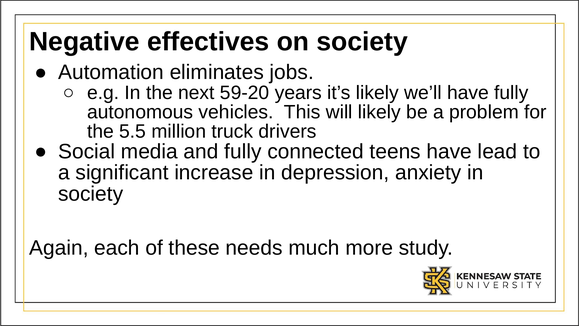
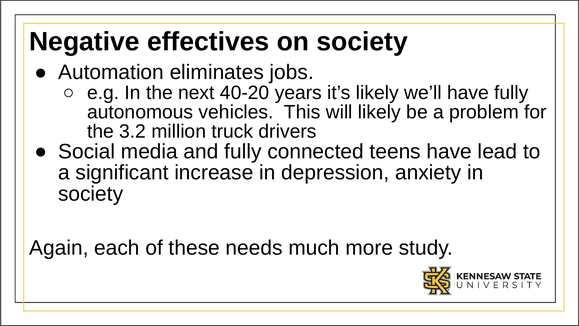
59-20: 59-20 -> 40-20 (245, 93)
5.5: 5.5 -> 3.2 (133, 131)
